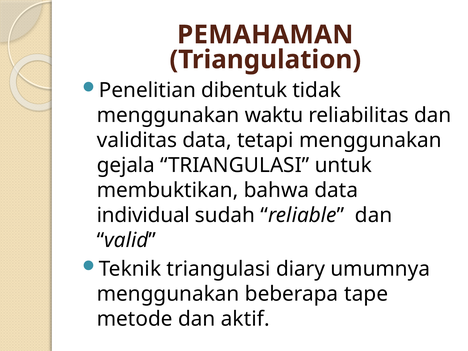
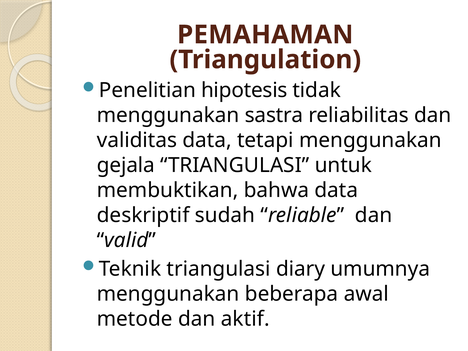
dibentuk: dibentuk -> hipotesis (244, 90)
waktu: waktu -> sastra (274, 115)
individual: individual -> deskriptif (143, 215)
tape: tape -> awal (366, 294)
